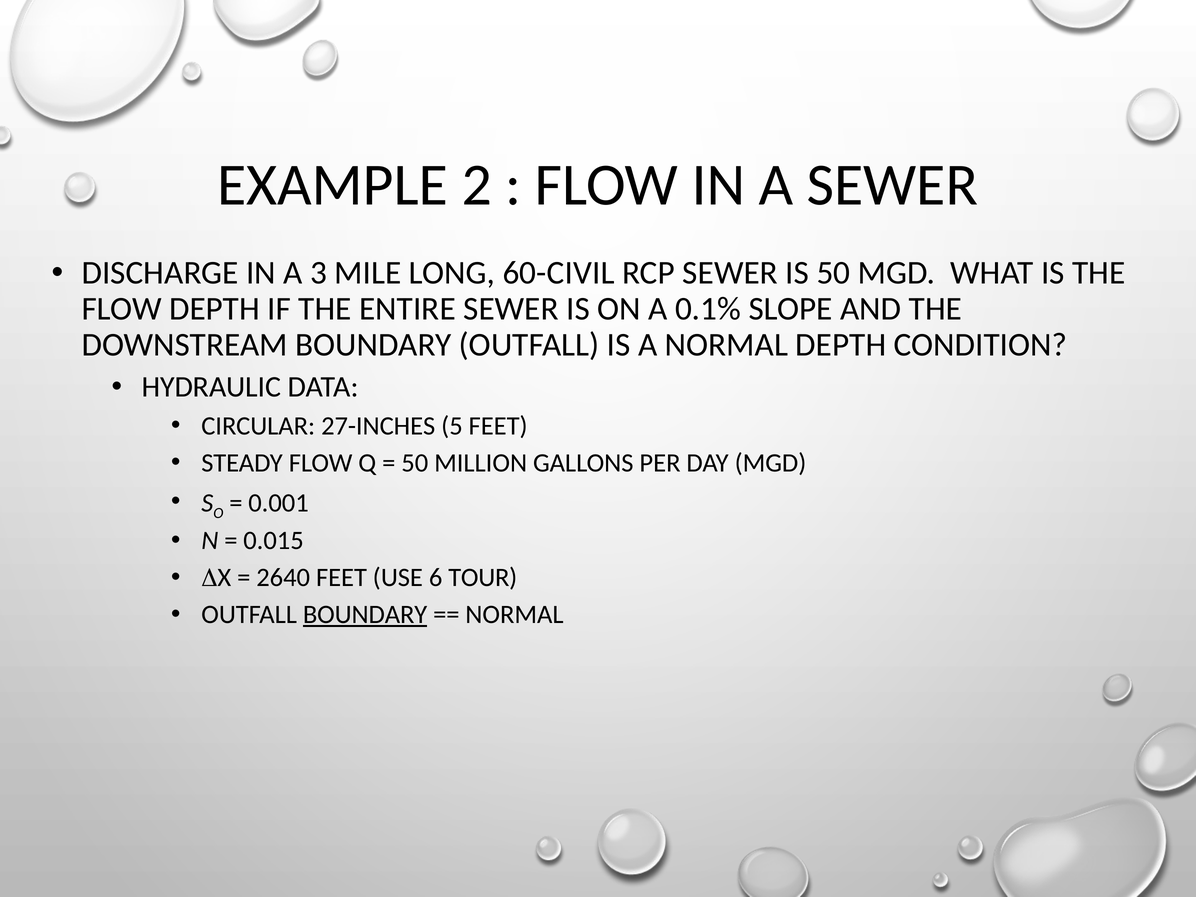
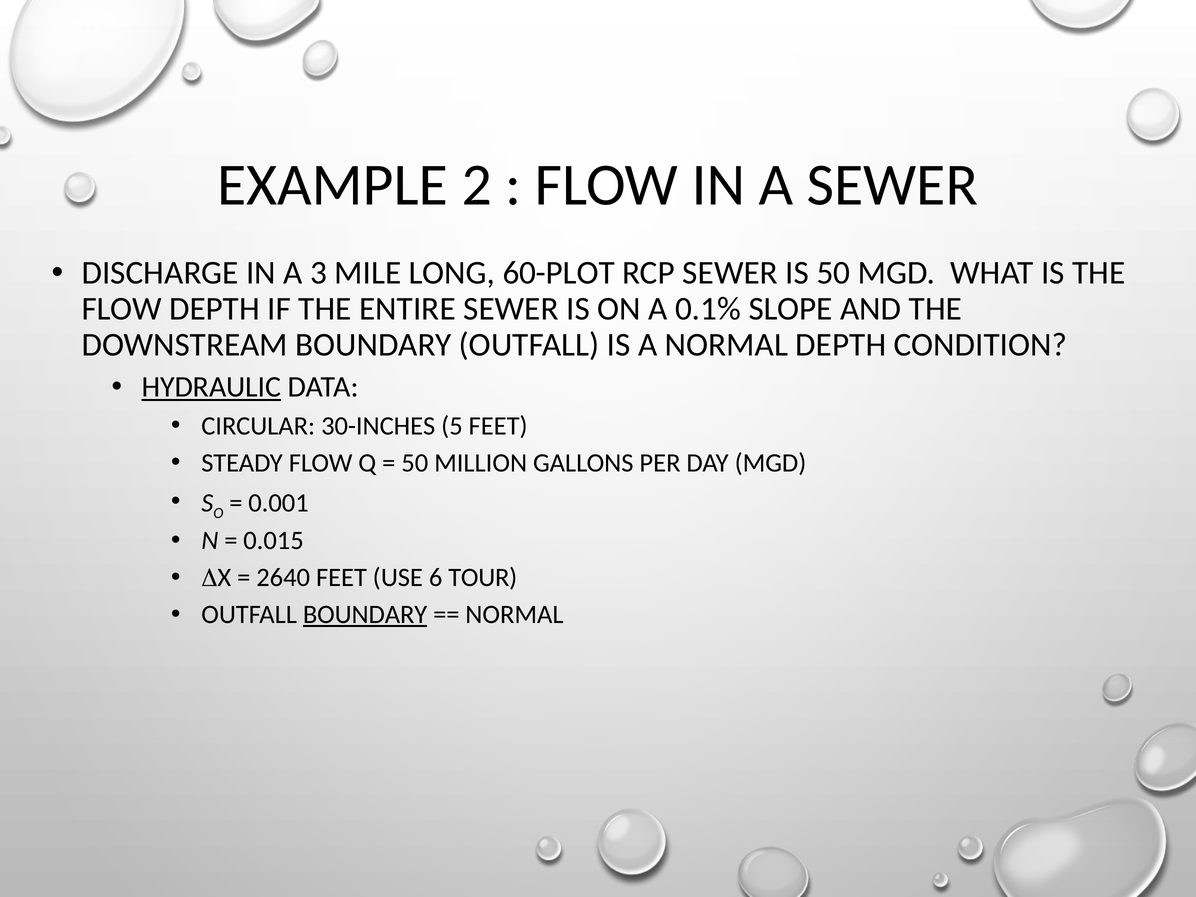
60-CIVIL: 60-CIVIL -> 60-PLOT (559, 273)
HYDRAULIC underline: none -> present (211, 387)
27-INCHES: 27-INCHES -> 30-INCHES (378, 426)
